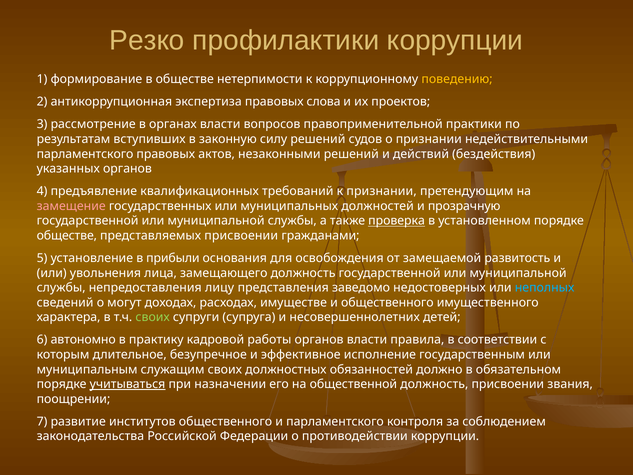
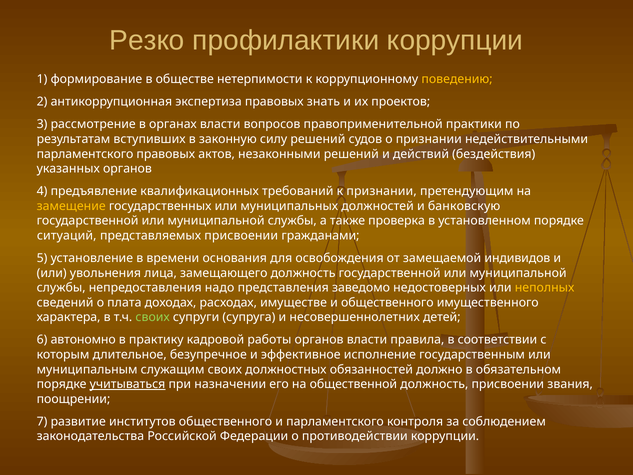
слова: слова -> знать (323, 102)
замещение colour: pink -> yellow (71, 206)
прозрачную: прозрачную -> банковскую (464, 206)
проверка underline: present -> none (397, 221)
обществе: обществе -> ситуаций (67, 236)
прибыли: прибыли -> времени (173, 258)
развитость: развитость -> индивидов (517, 258)
лицу: лицу -> надо (220, 288)
неполных colour: light blue -> yellow (545, 288)
могут: могут -> плата (124, 302)
